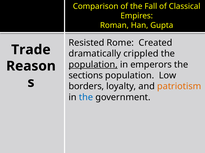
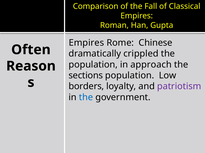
Resisted: Resisted -> Empires (86, 43)
Created: Created -> Chinese (156, 43)
Trade: Trade -> Often (31, 50)
population underline: present -> none (93, 65)
emperors: emperors -> approach (151, 65)
patriotism colour: orange -> purple (179, 87)
